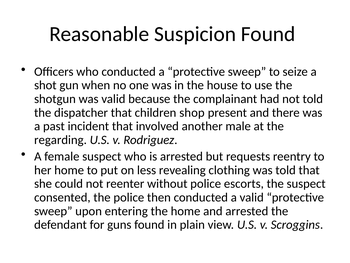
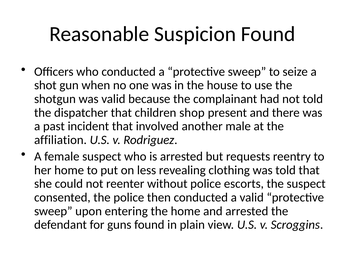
regarding: regarding -> affiliation (60, 140)
